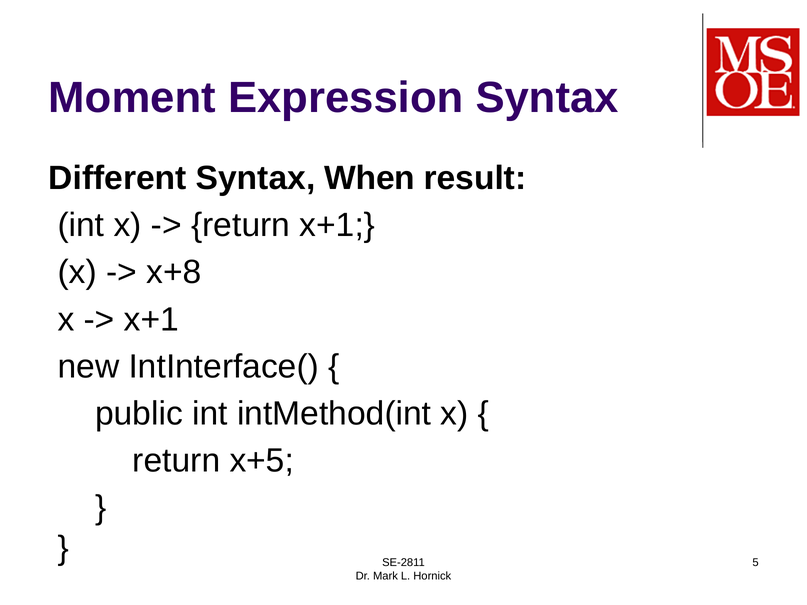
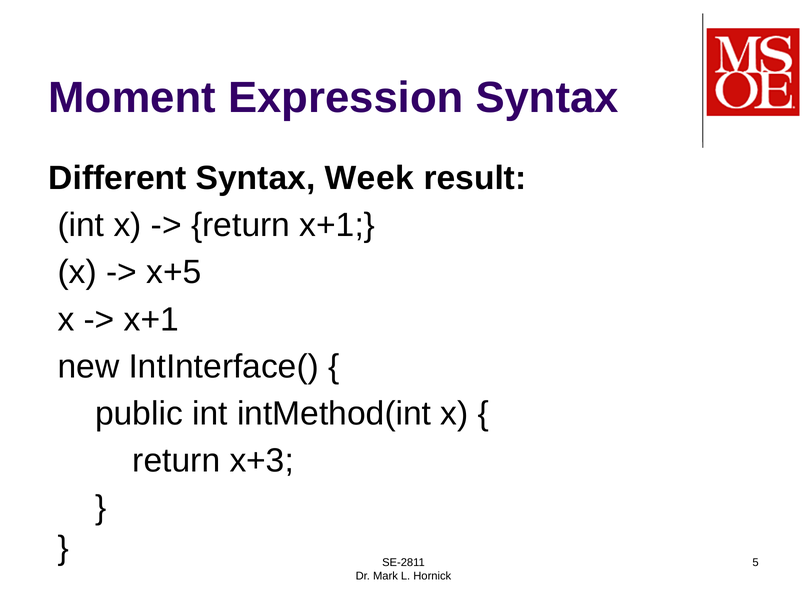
When: When -> Week (369, 178)
x+8: x+8 -> x+5 (174, 272)
x+5: x+5 -> x+3 (262, 461)
